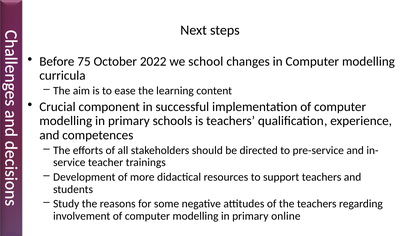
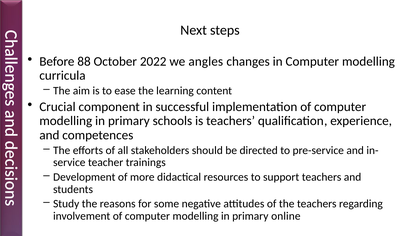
75: 75 -> 88 (84, 62)
school: school -> angles (206, 62)
